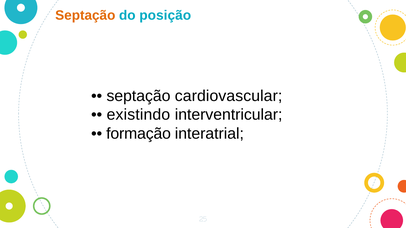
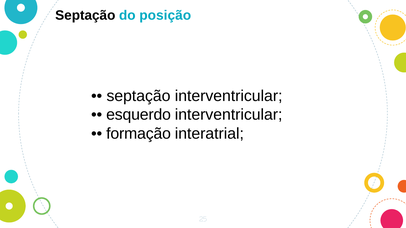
Septação colour: orange -> black (85, 15)
septação cardiovascular: cardiovascular -> interventricular (229, 96)
existindo: existindo -> esquerdo (139, 115)
